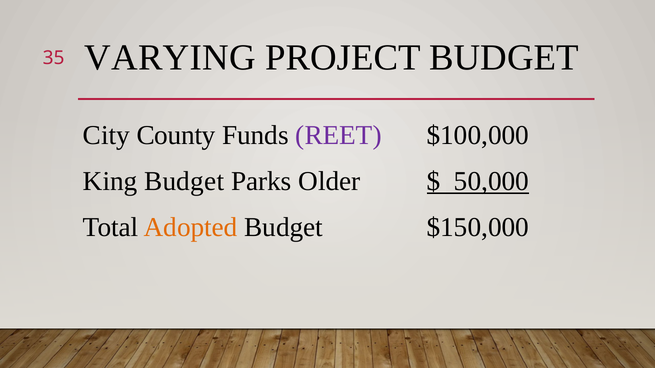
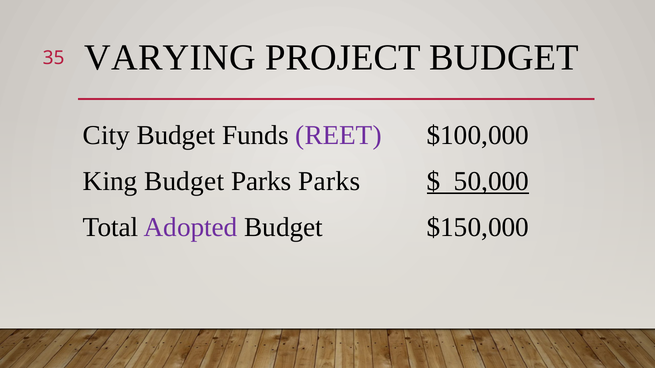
City County: County -> Budget (176, 136)
Parks Older: Older -> Parks (329, 182)
Adopted colour: orange -> purple (191, 228)
